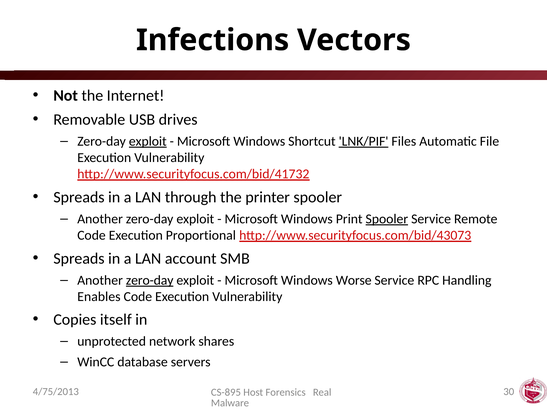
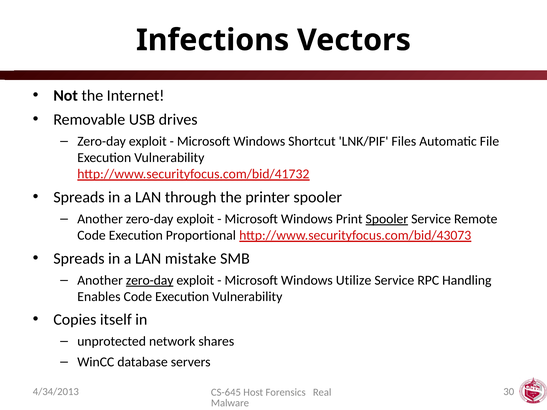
exploit underline: present -> none (148, 141)
LNK/PIF underline: present -> none (364, 141)
account: account -> mistake (191, 259)
Worse: Worse -> Utilize (354, 281)
4/75/2013: 4/75/2013 -> 4/34/2013 (56, 392)
CS-895: CS-895 -> CS-645 (226, 393)
